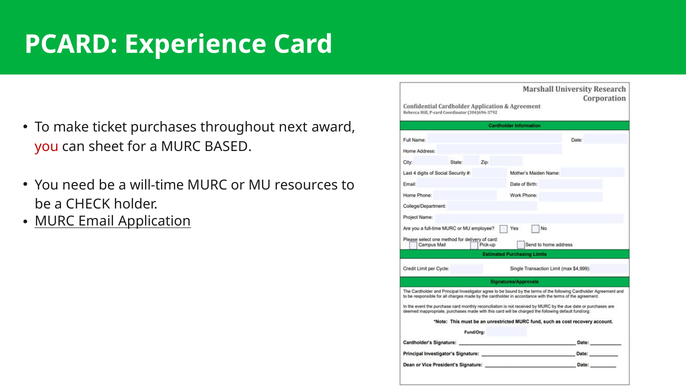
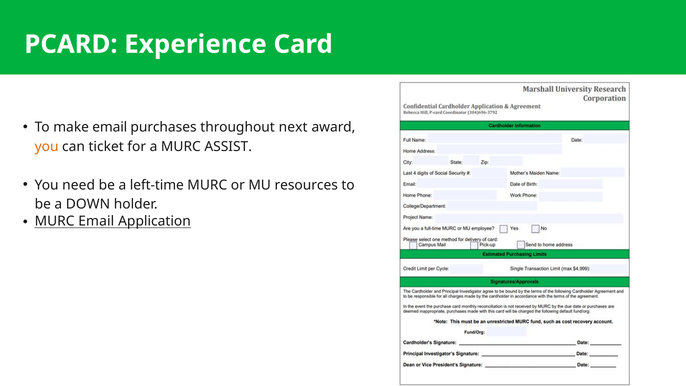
make ticket: ticket -> email (110, 127)
you colour: red -> orange (47, 146)
sheet: sheet -> ticket (106, 146)
BASED: BASED -> ASSIST (228, 146)
will-time: will-time -> left-time (157, 185)
CHECK: CHECK -> DOWN (88, 204)
